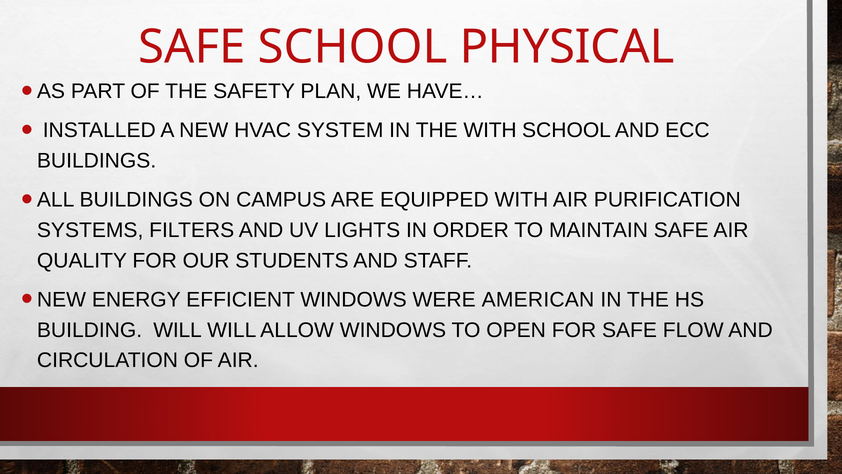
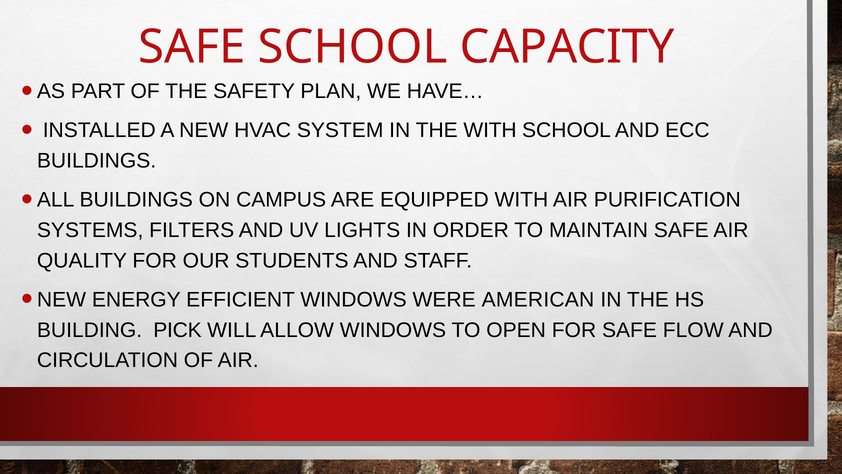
PHYSICAL: PHYSICAL -> CAPACITY (567, 47)
BUILDING WILL: WILL -> PICK (177, 330)
